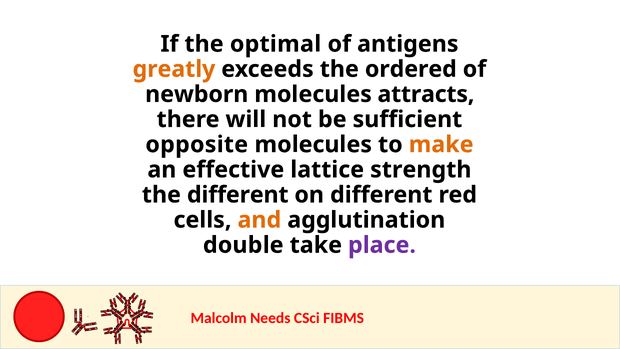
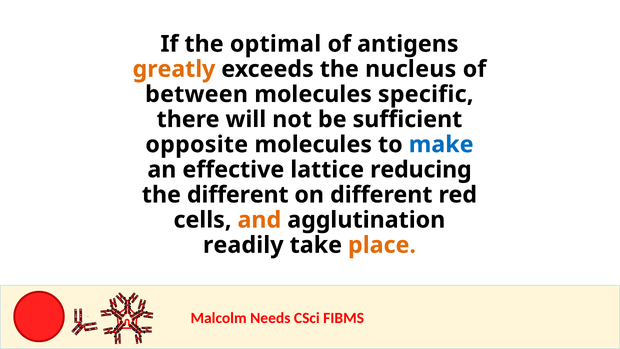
ordered: ordered -> nucleus (411, 69)
newborn: newborn -> between (197, 94)
attracts: attracts -> specific (426, 94)
make colour: orange -> blue (441, 144)
strength: strength -> reducing (421, 170)
double: double -> readily (243, 245)
place colour: purple -> orange (382, 245)
